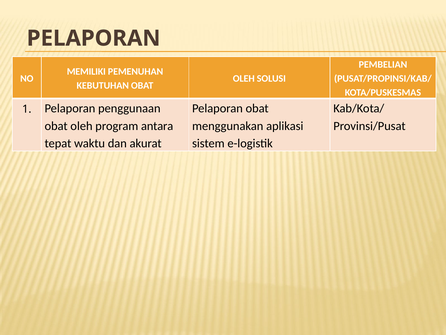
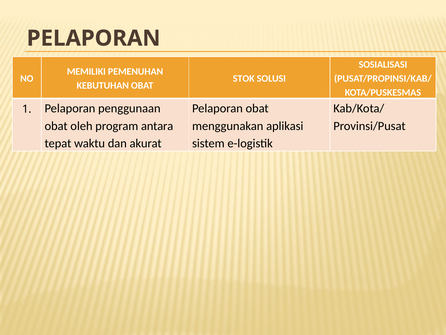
PEMBELIAN: PEMBELIAN -> SOSIALISASI (383, 65)
OLEH: OLEH -> STOK (244, 79)
